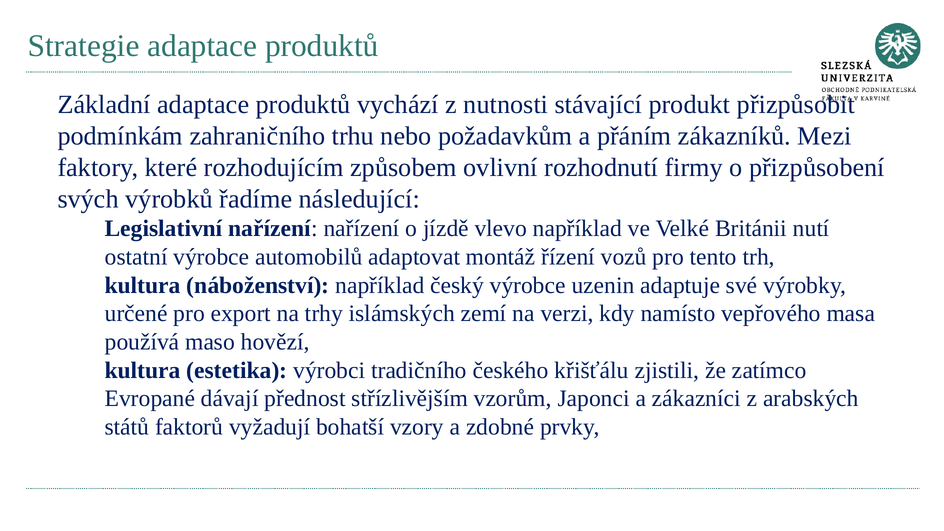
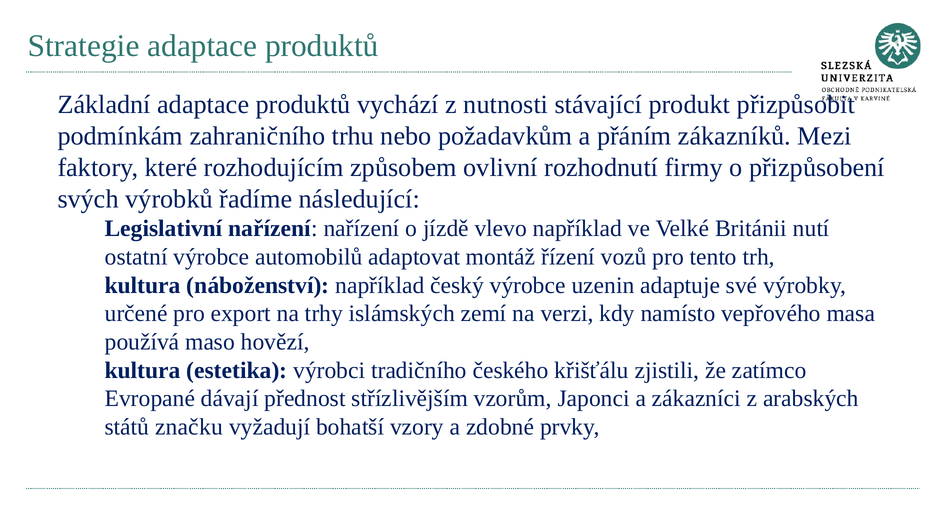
faktorů: faktorů -> značku (189, 427)
